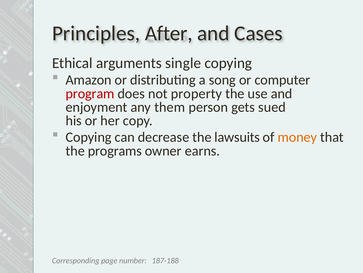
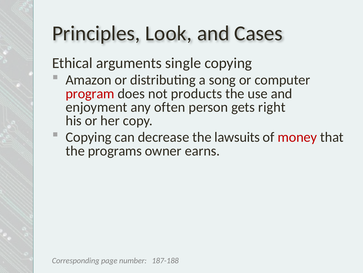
After: After -> Look (169, 33)
property: property -> products (197, 93)
them: them -> often (170, 107)
sued: sued -> right (272, 107)
money colour: orange -> red (297, 137)
